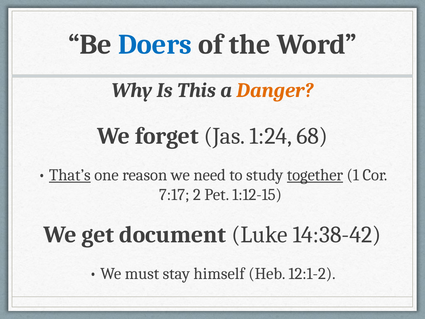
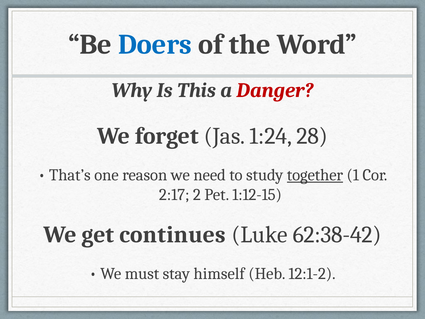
Danger colour: orange -> red (275, 90)
68: 68 -> 28 (312, 136)
That’s underline: present -> none (70, 175)
7:17: 7:17 -> 2:17 (174, 195)
document: document -> continues (173, 235)
14:38-42: 14:38-42 -> 62:38-42 (337, 235)
